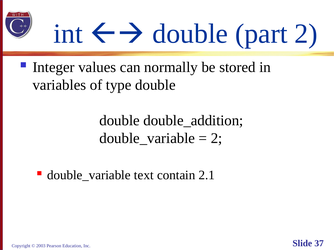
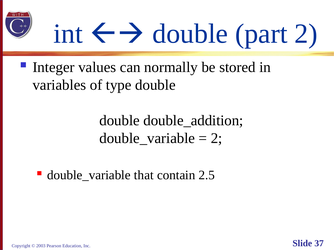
text: text -> that (144, 176)
2.1: 2.1 -> 2.5 (207, 176)
